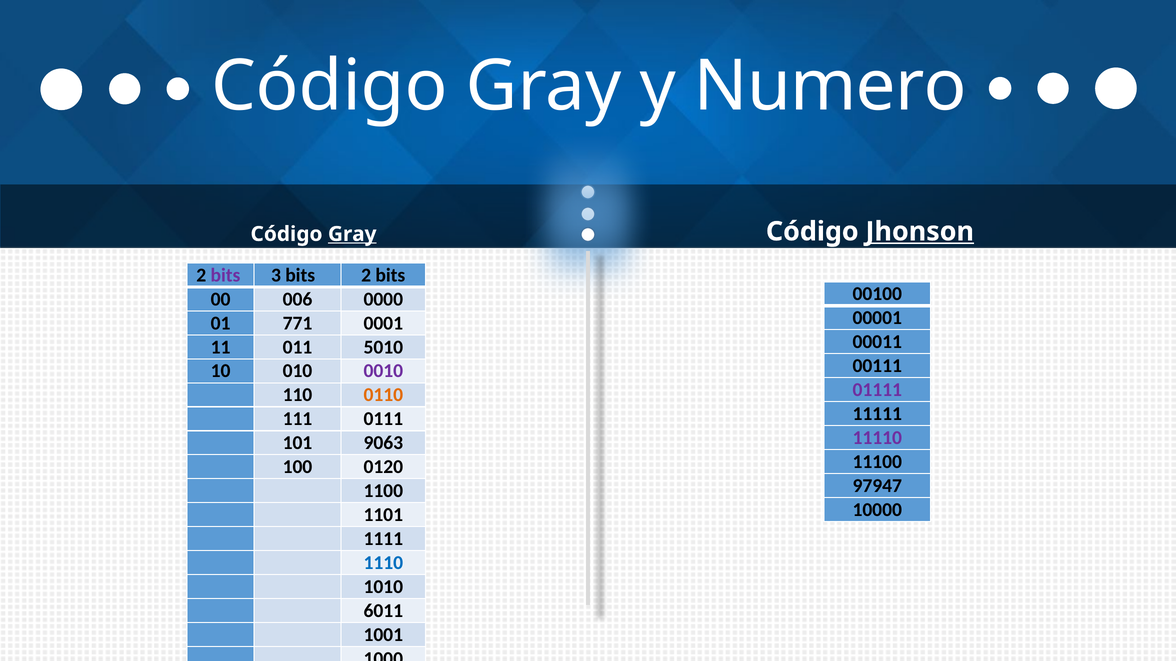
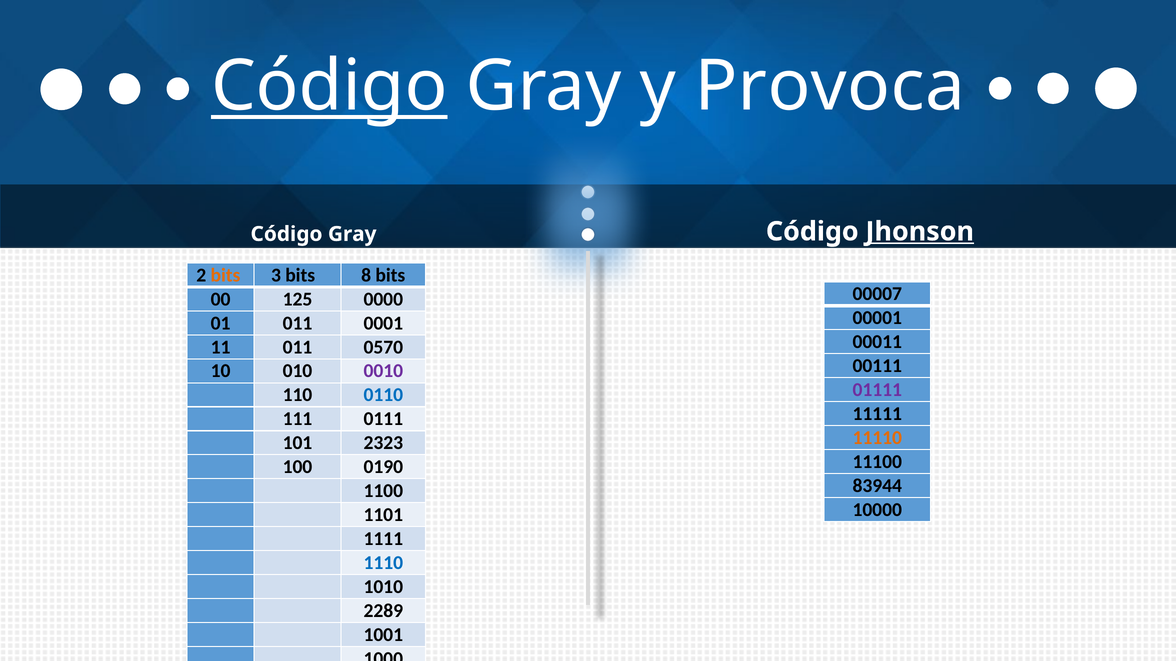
Código underline: none -> present (329, 87)
Numero: Numero -> Provoca (830, 87)
Gray underline: present -> none (352, 234)
bits colour: purple -> orange (225, 275)
bits 2: 2 -> 8 (366, 275)
00100: 00100 -> 00007 (877, 294)
006: 006 -> 125 (298, 299)
01 771: 771 -> 011 (298, 323)
5010: 5010 -> 0570 (383, 347)
0110 colour: orange -> blue (383, 395)
11110 colour: purple -> orange (877, 438)
9063: 9063 -> 2323 (383, 443)
0120: 0120 -> 0190 (383, 467)
97947: 97947 -> 83944 (877, 486)
6011: 6011 -> 2289 (383, 611)
